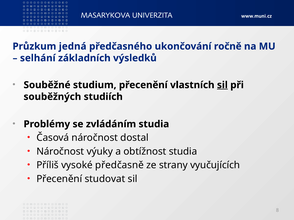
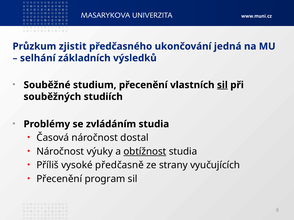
jedná: jedná -> zjistit (73, 46)
ročně: ročně -> jedná (228, 46)
obtížnost underline: none -> present (145, 152)
studovat: studovat -> program (105, 179)
